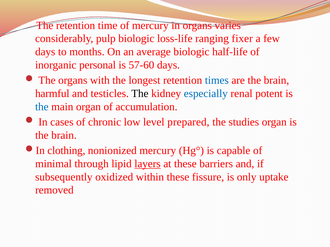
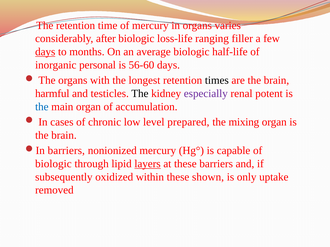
pulp: pulp -> after (106, 39)
fixer: fixer -> filler (242, 39)
days underline: none -> present (45, 52)
57-60: 57-60 -> 56-60 (141, 65)
times colour: blue -> black (217, 80)
especially colour: blue -> purple (206, 94)
studies: studies -> mixing (244, 122)
clothing: clothing -> barriers (66, 151)
minimal: minimal -> biologic (53, 164)
fissure: fissure -> shown (208, 177)
